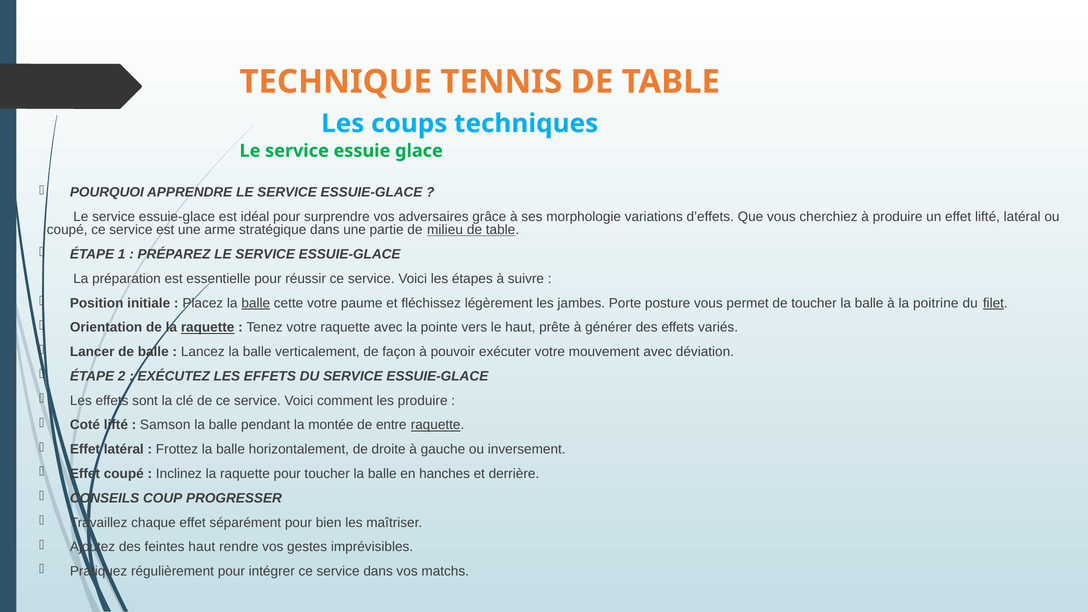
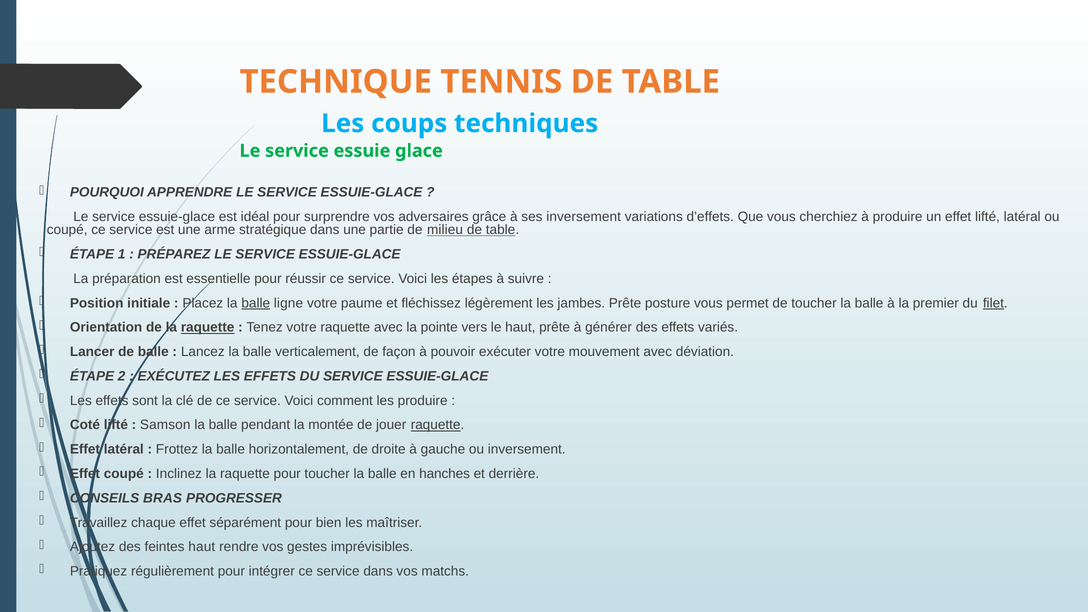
ses morphologie: morphologie -> inversement (584, 217)
cette: cette -> ligne (288, 303)
jambes Porte: Porte -> Prête (625, 303)
poitrine: poitrine -> premier (936, 303)
entre: entre -> jouer (391, 425)
COUP: COUP -> BRAS (163, 498)
